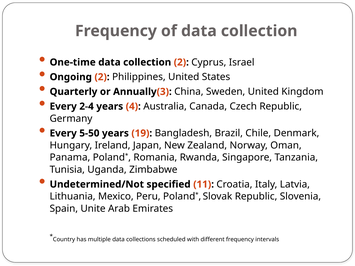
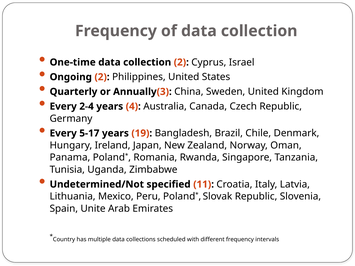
5-50: 5-50 -> 5-17 (89, 133)
